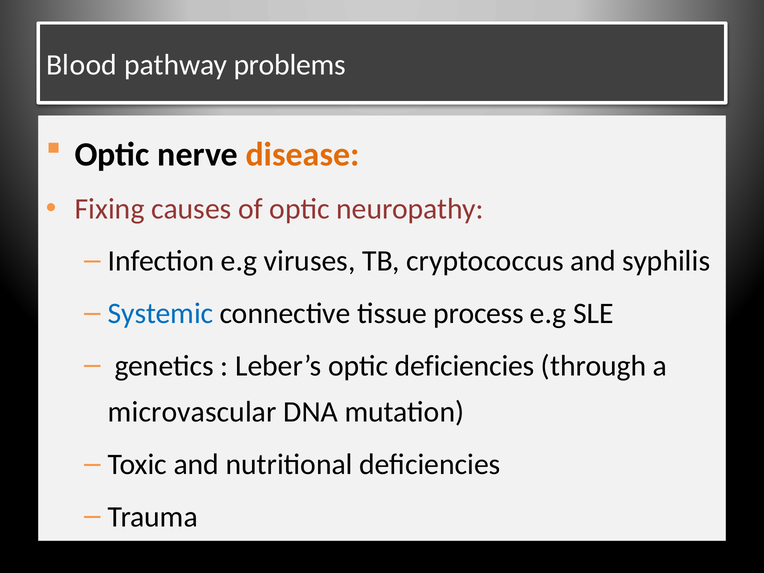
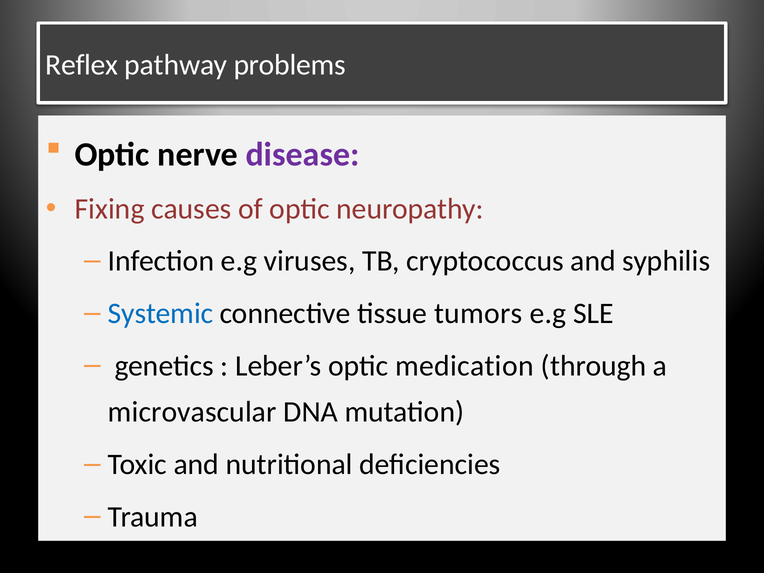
Blood: Blood -> Reflex (82, 65)
disease colour: orange -> purple (303, 154)
process: process -> tumors (478, 313)
optic deficiencies: deficiencies -> medication (464, 366)
